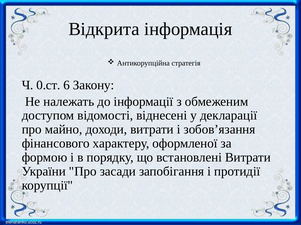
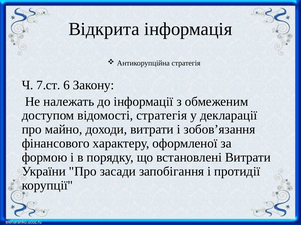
0.ст: 0.ст -> 7.ст (48, 85)
відомості віднесені: віднесені -> стратегія (162, 116)
